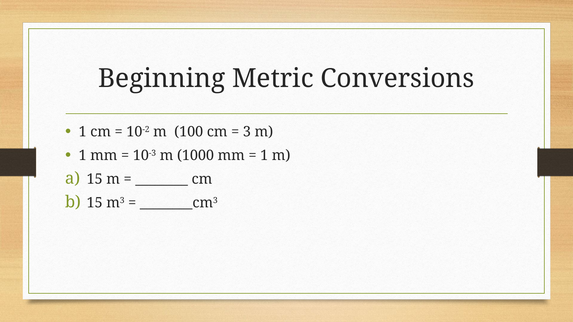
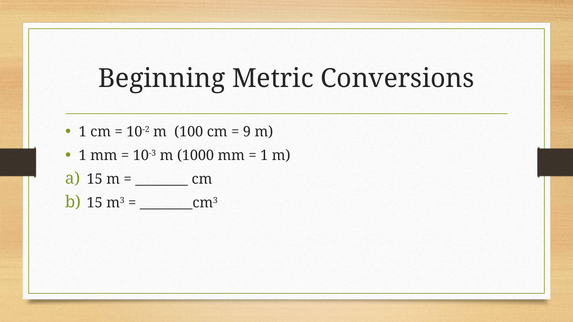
3: 3 -> 9 (247, 132)
